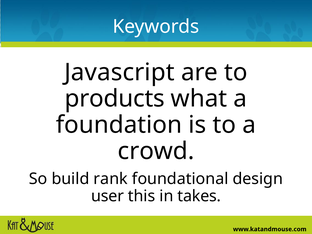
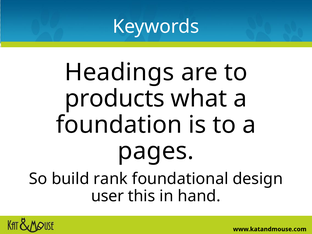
Javascript: Javascript -> Headings (119, 72)
crowd: crowd -> pages (156, 151)
takes: takes -> hand (199, 196)
